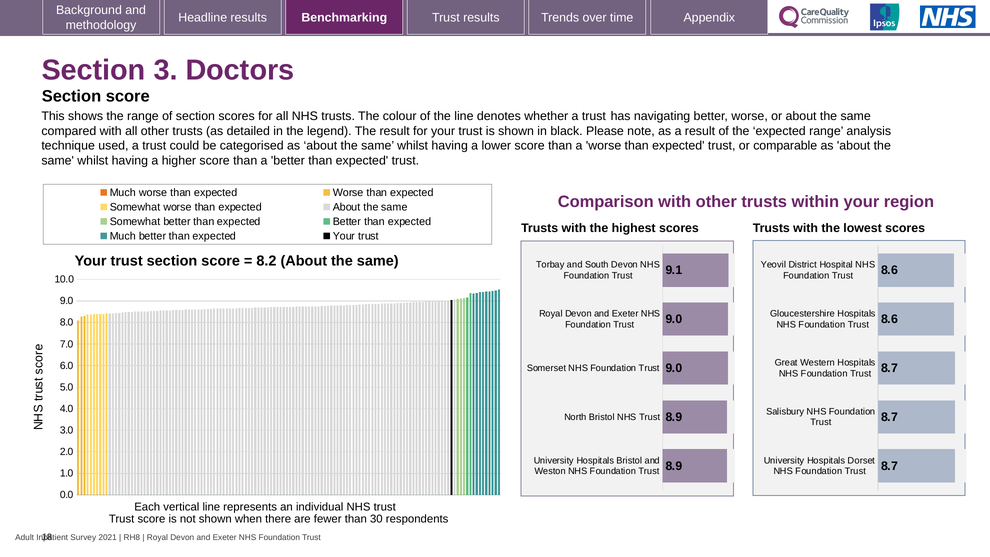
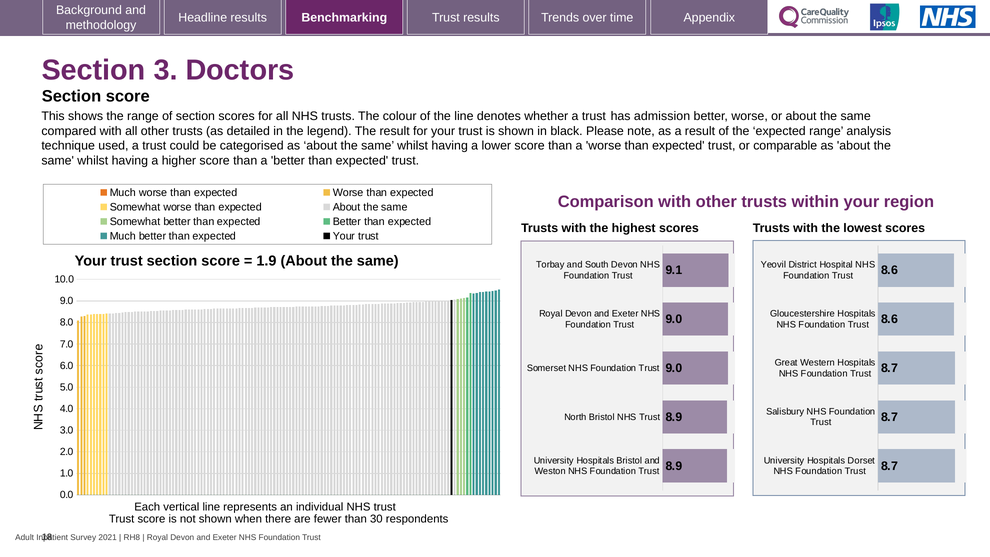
navigating: navigating -> admission (662, 116)
8.2: 8.2 -> 1.9 (266, 261)
